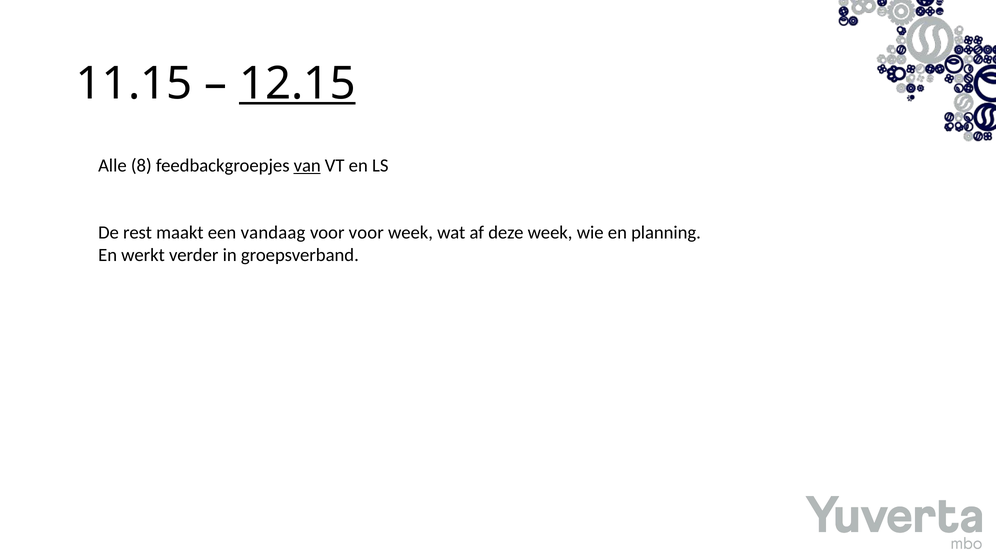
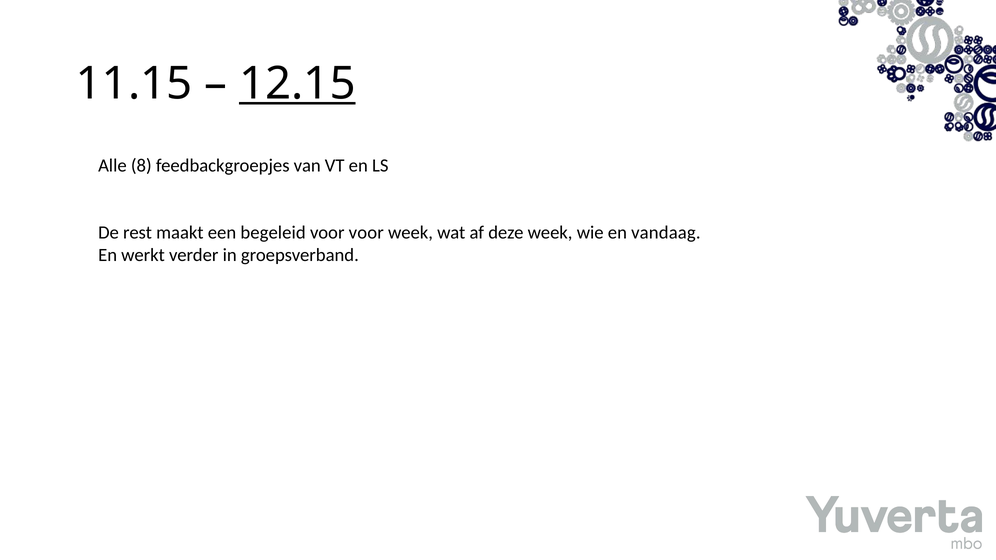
van underline: present -> none (307, 166)
vandaag: vandaag -> begeleid (273, 233)
planning: planning -> vandaag (666, 233)
